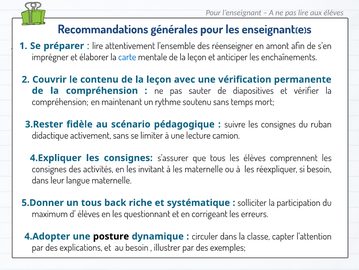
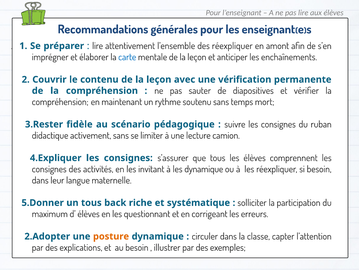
des réenseigner: réenseigner -> réexpliquer (232, 46)
les maternelle: maternelle -> dynamique (204, 169)
4.Adopter: 4.Adopter -> 2.Adopter (47, 236)
posture colour: black -> orange (111, 236)
